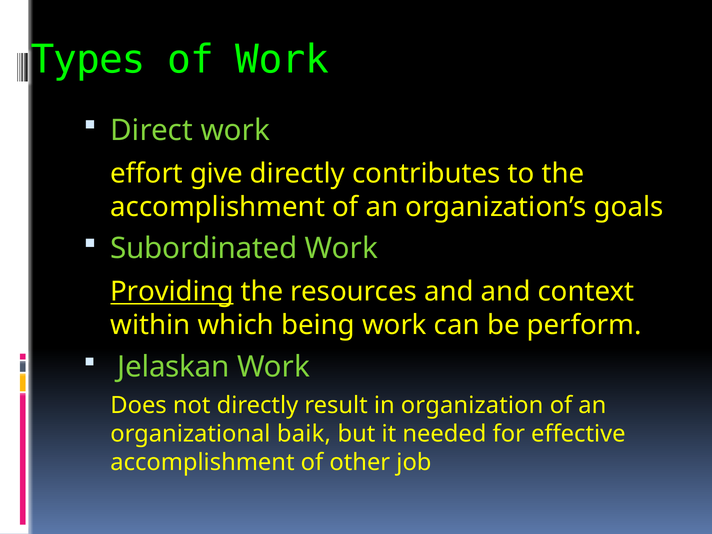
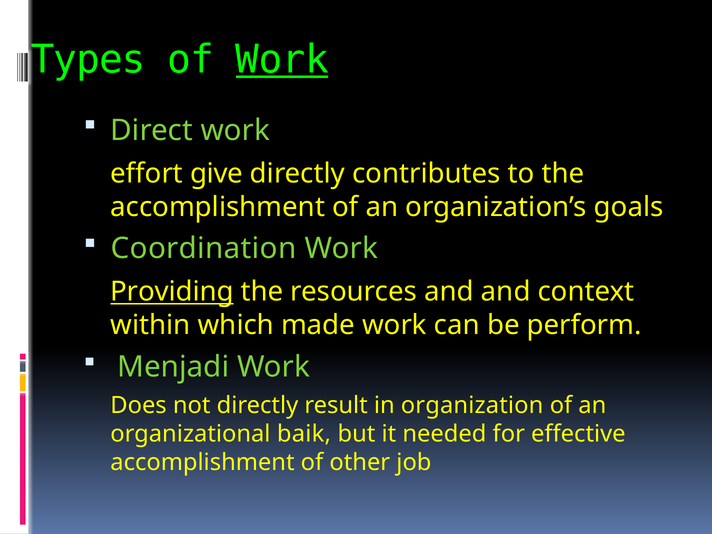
Work underline: none -> present (282, 60)
Subordinated: Subordinated -> Coordination (204, 249)
being: being -> made (318, 325)
Jelaskan: Jelaskan -> Menjadi (173, 367)
